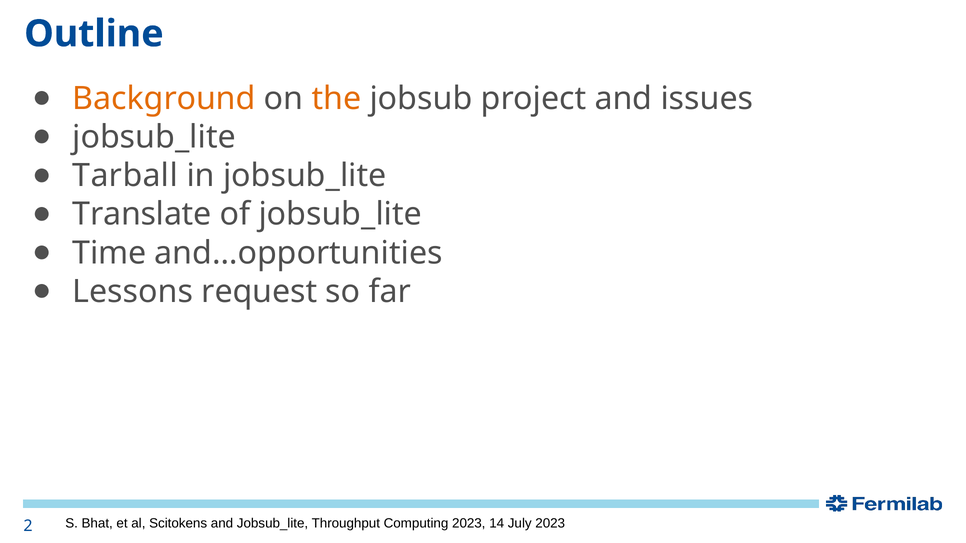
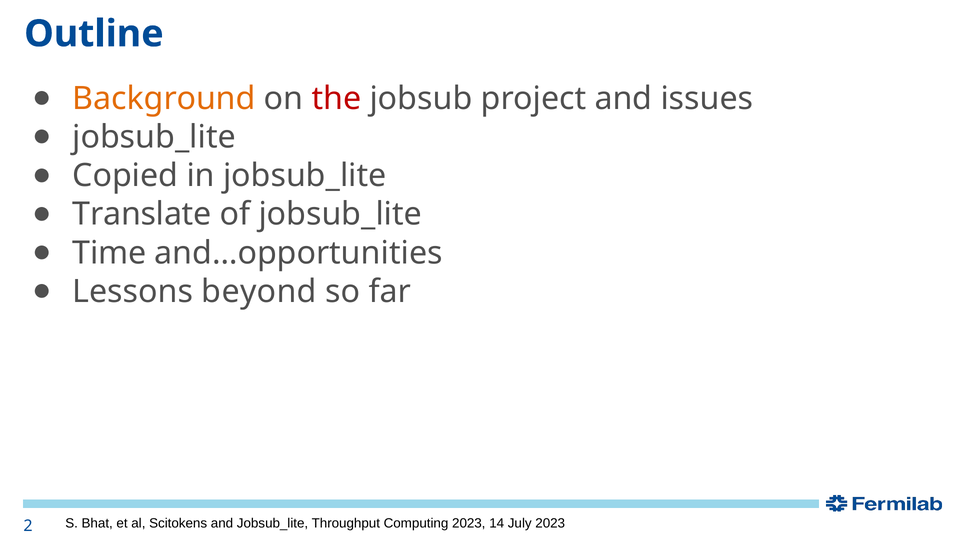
the colour: orange -> red (336, 99)
Tarball: Tarball -> Copied (125, 176)
request: request -> beyond (259, 292)
